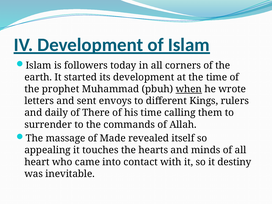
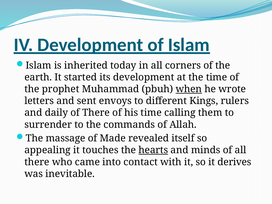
followers: followers -> inherited (86, 66)
hearts underline: none -> present (153, 150)
heart: heart -> there (37, 162)
destiny: destiny -> derives (234, 162)
